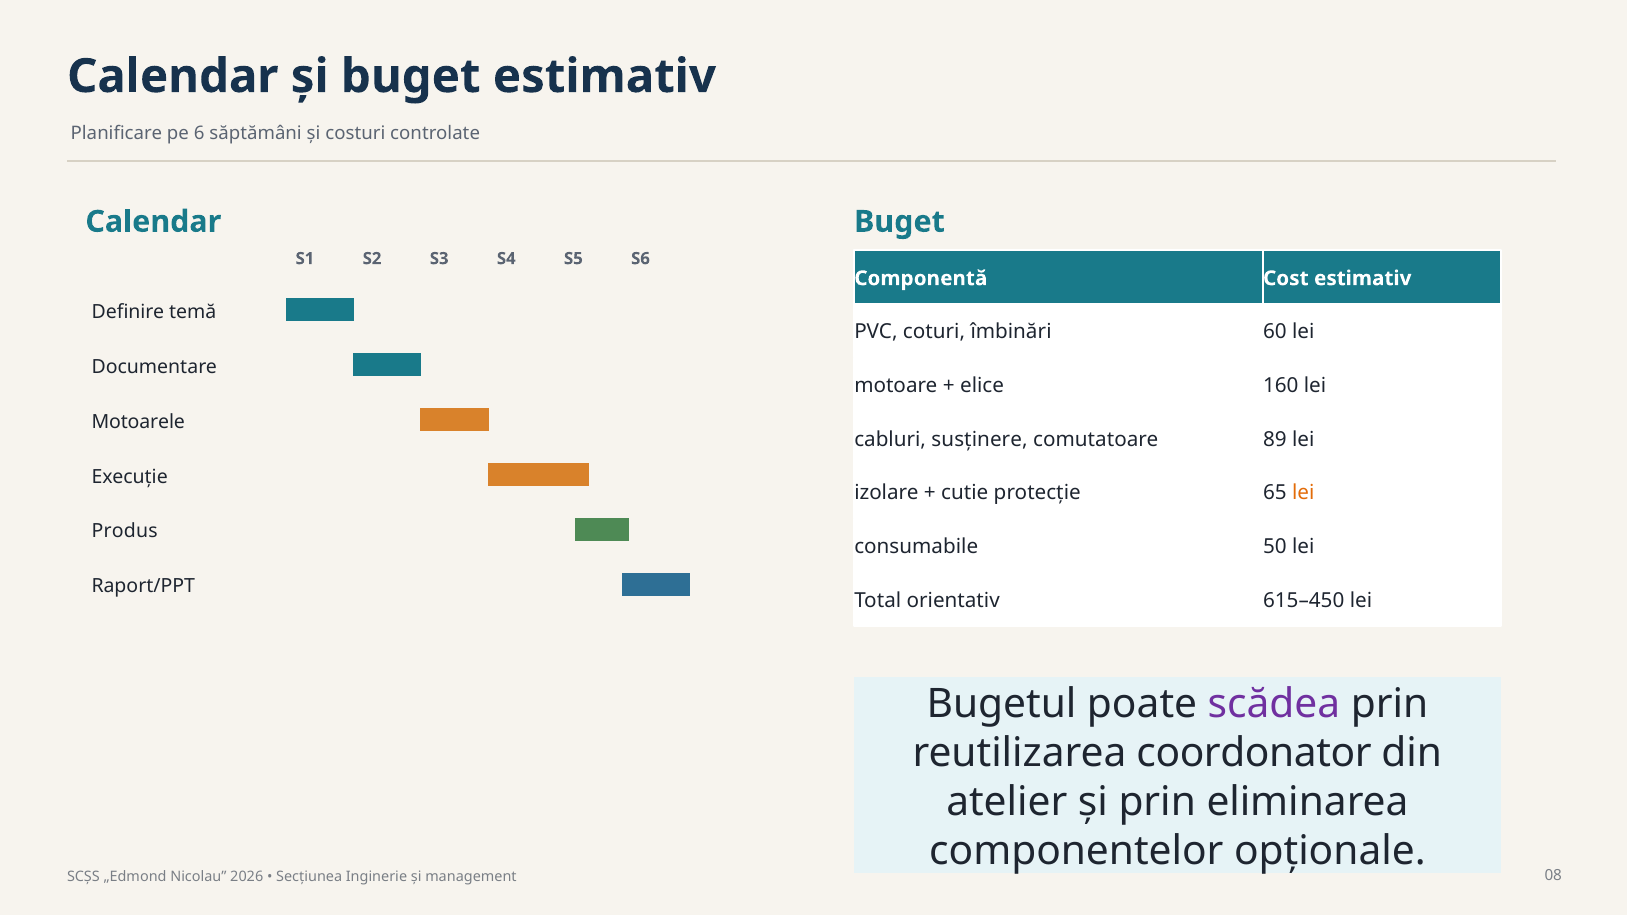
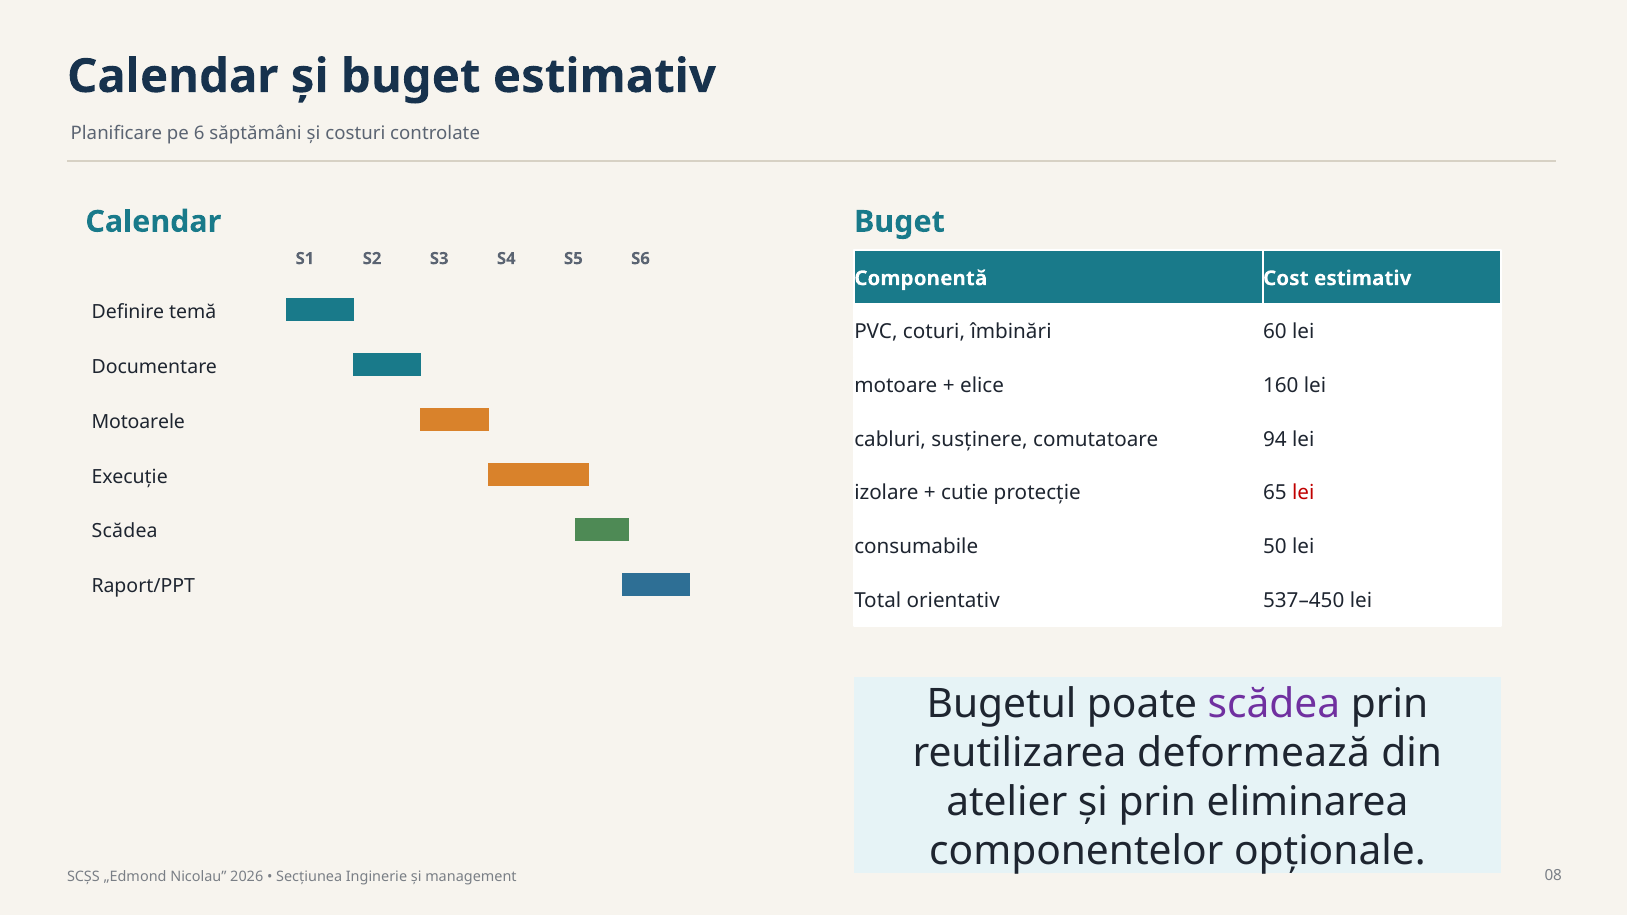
89: 89 -> 94 (1275, 440)
lei colour: orange -> red (1303, 493)
Produs: Produs -> Scădea (125, 532)
615–450: 615–450 -> 537–450 (1304, 601)
coordonator: coordonator -> deformează (1254, 753)
